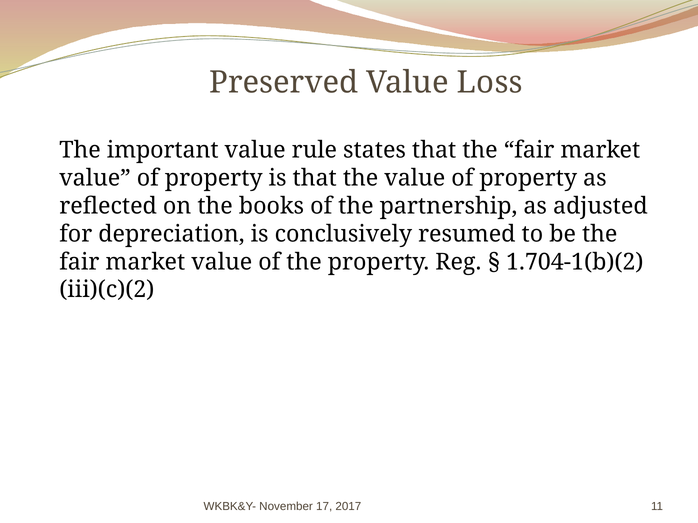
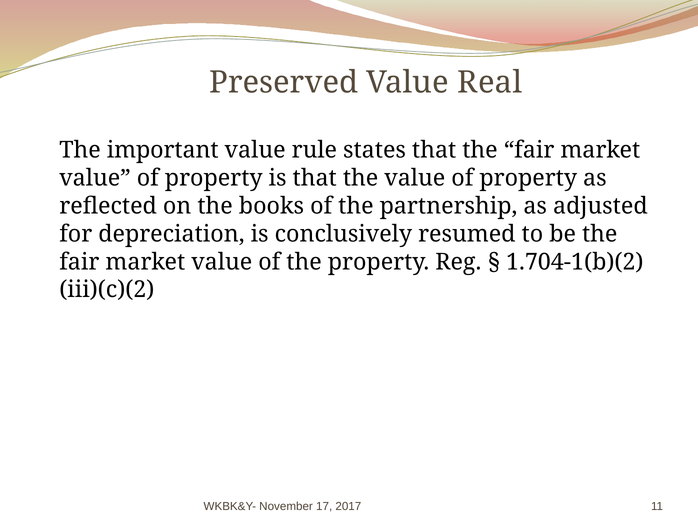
Loss: Loss -> Real (490, 82)
